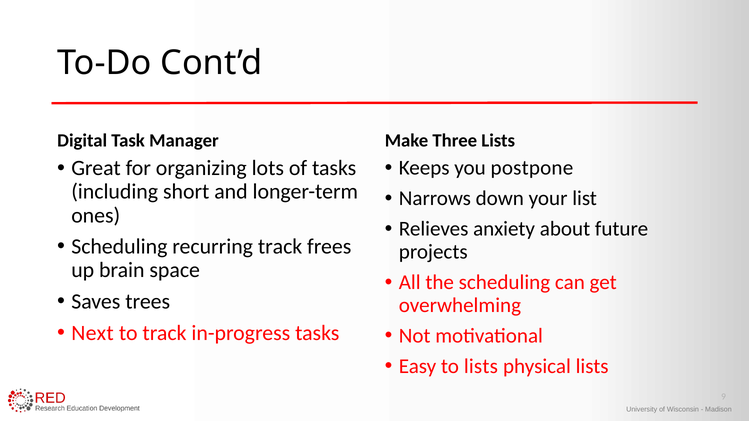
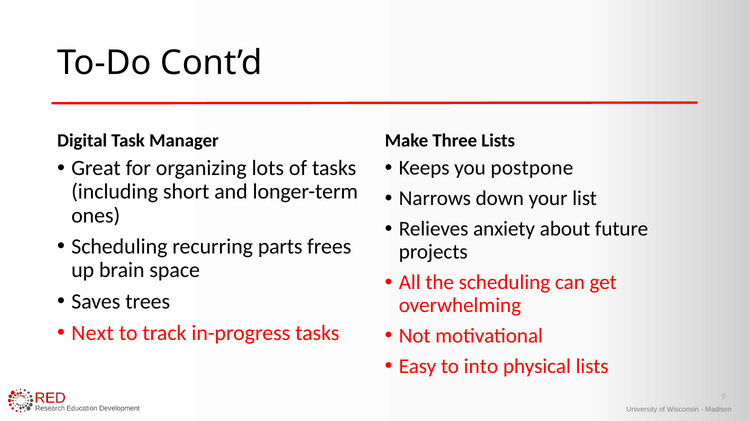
recurring track: track -> parts (280, 247)
to lists: lists -> into (481, 366)
